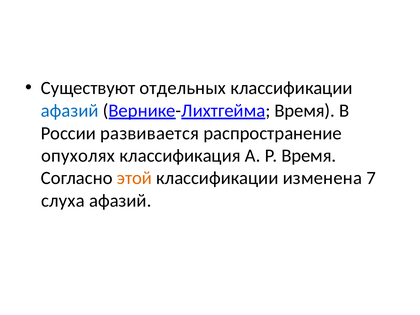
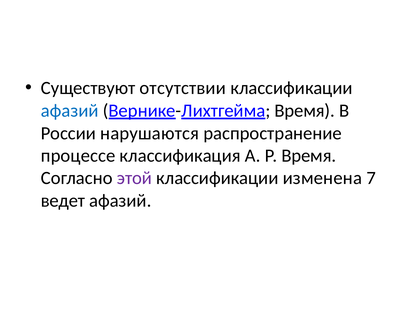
отдельных: отдельных -> отсутствии (183, 88)
развивается: развивается -> нарушаются (150, 133)
опухолях: опухолях -> процессе (78, 156)
этой colour: orange -> purple (134, 178)
слуха: слуха -> ведет (63, 201)
